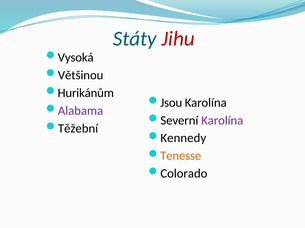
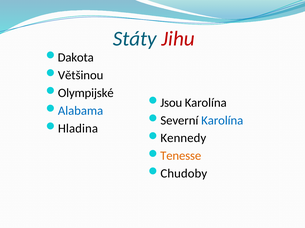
Vysoká: Vysoká -> Dakota (76, 58)
Hurikánům: Hurikánům -> Olympijské (86, 93)
Alabama colour: purple -> blue (81, 111)
Karolína colour: purple -> blue (222, 121)
Těžební: Těžební -> Hladina (78, 129)
Colorado: Colorado -> Chudoby (184, 174)
